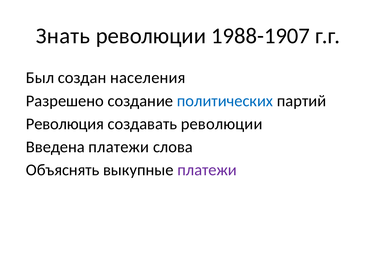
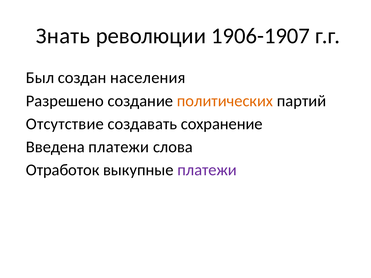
1988-1907: 1988-1907 -> 1906-1907 (261, 36)
политических colour: blue -> orange (225, 101)
Революция: Революция -> Отсутствие (65, 124)
создавать революции: революции -> сохранение (222, 124)
Объяснять: Объяснять -> Отработок (63, 170)
